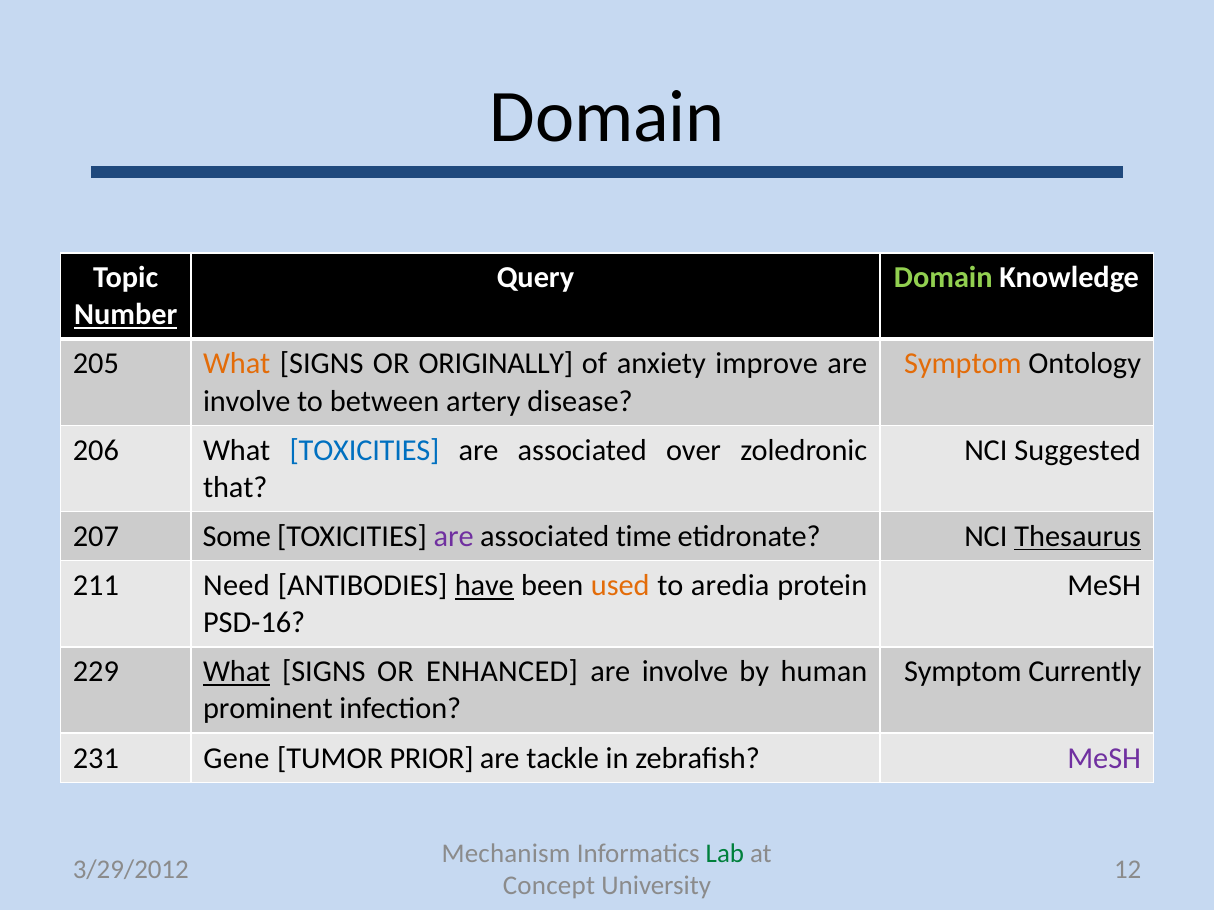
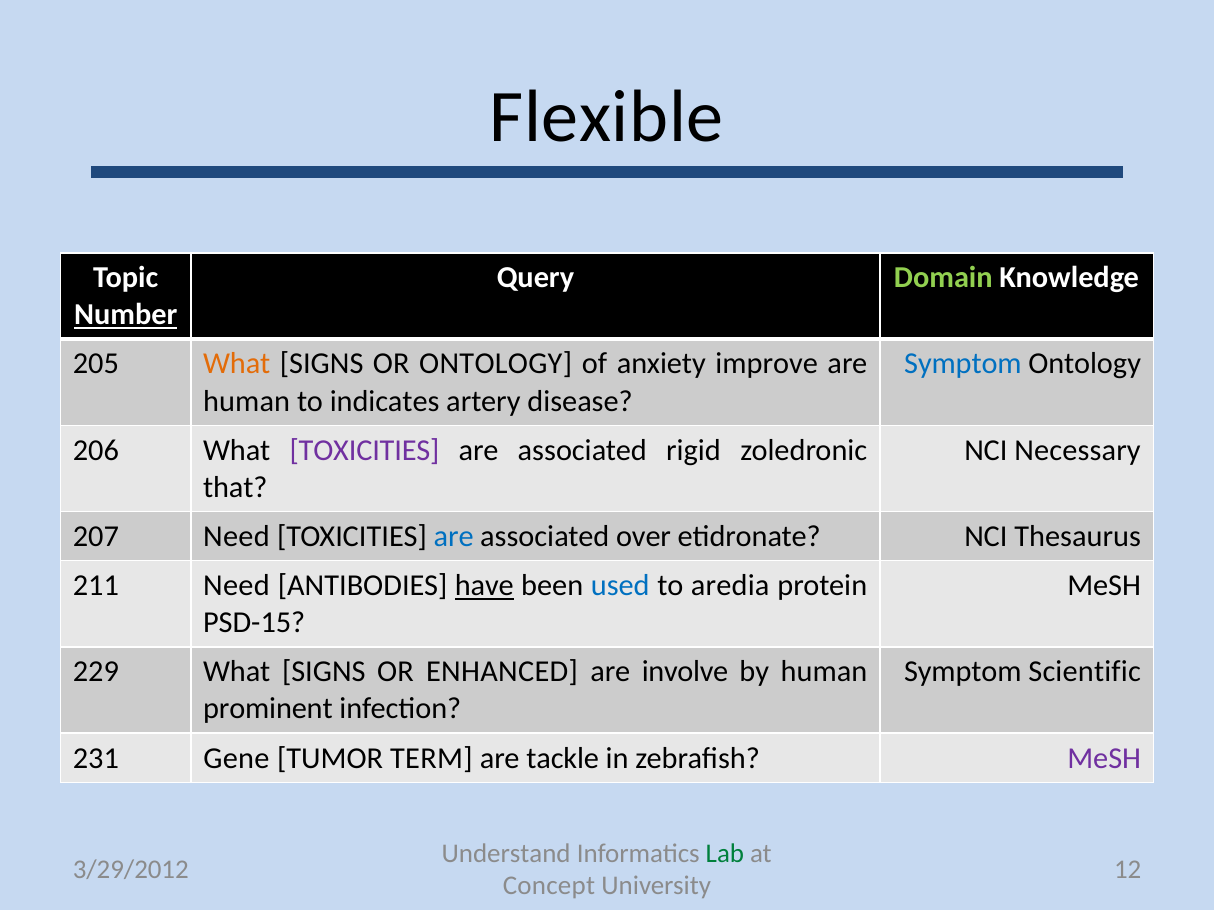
Domain: Domain -> Flexible (607, 118)
OR ORIGINALLY: ORIGINALLY -> ONTOLOGY (496, 364)
Symptom colour: orange -> blue (963, 364)
involve: involve -> human (247, 401)
between: between -> indicates (385, 401)
TOXICITIES colour: blue -> purple (365, 450)
over: over -> rigid (694, 450)
Suggested: Suggested -> Necessary (1078, 450)
207 Some: Some -> Need (236, 537)
are colour: purple -> blue (454, 537)
time: time -> over (644, 537)
Thesaurus underline: present -> none (1078, 537)
used colour: orange -> blue (620, 586)
PSD-16: PSD-16 -> PSD-15 (254, 623)
What underline: present -> none (237, 672)
Currently: Currently -> Scientific (1085, 672)
PRIOR: PRIOR -> TERM (431, 758)
Mechanism: Mechanism -> Understand (506, 854)
